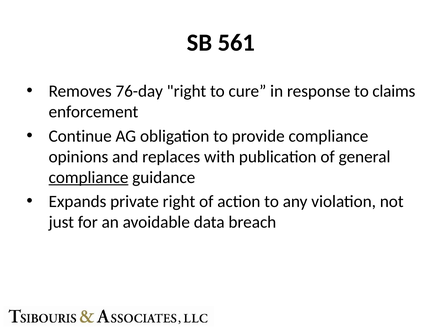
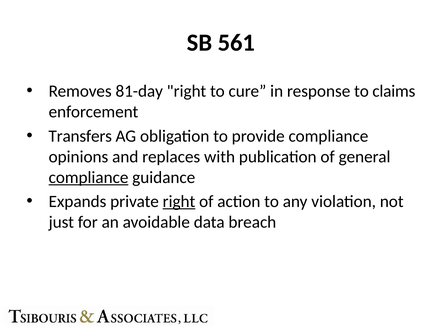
76-day: 76-day -> 81-day (139, 91)
Continue: Continue -> Transfers (80, 136)
right underline: none -> present (179, 201)
